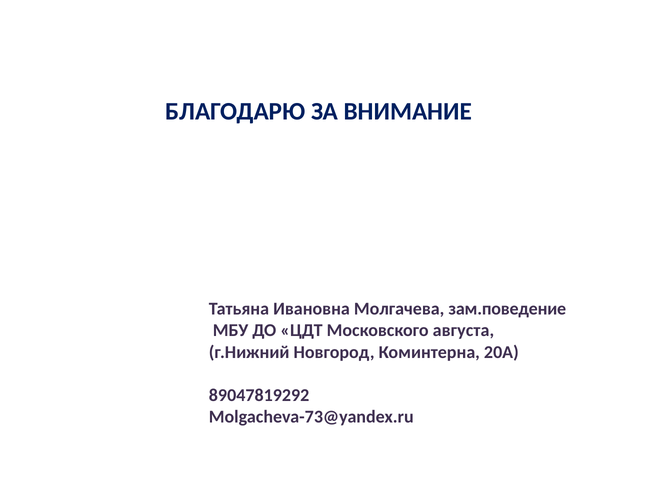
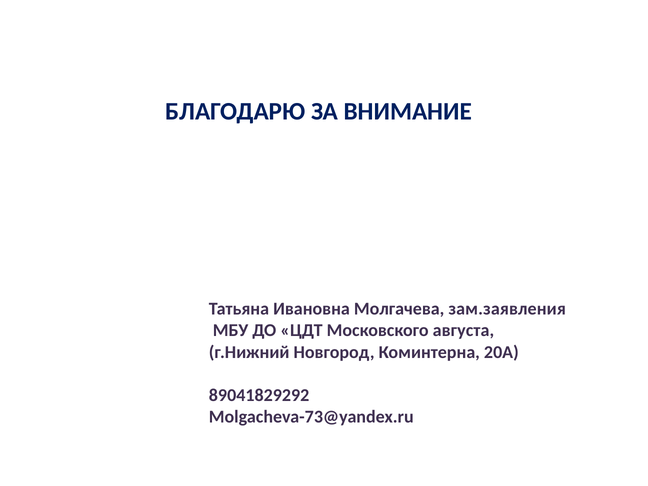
зам.поведение: зам.поведение -> зам.заявления (507, 309)
89047819292: 89047819292 -> 89041829292 (259, 395)
